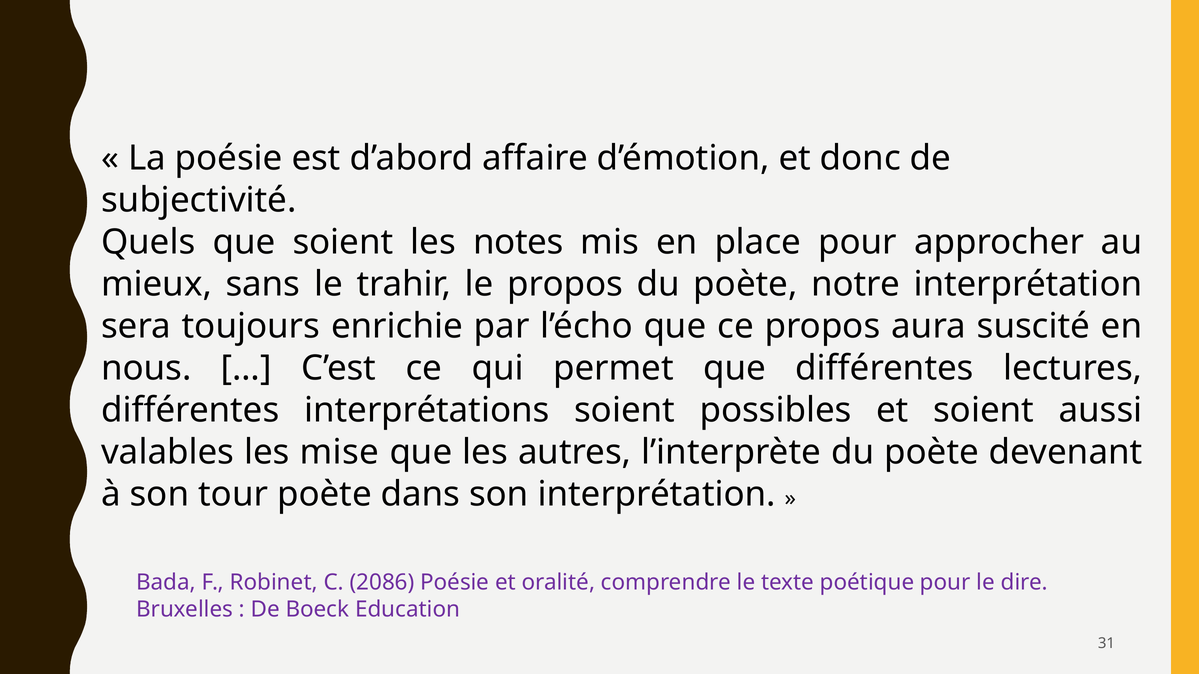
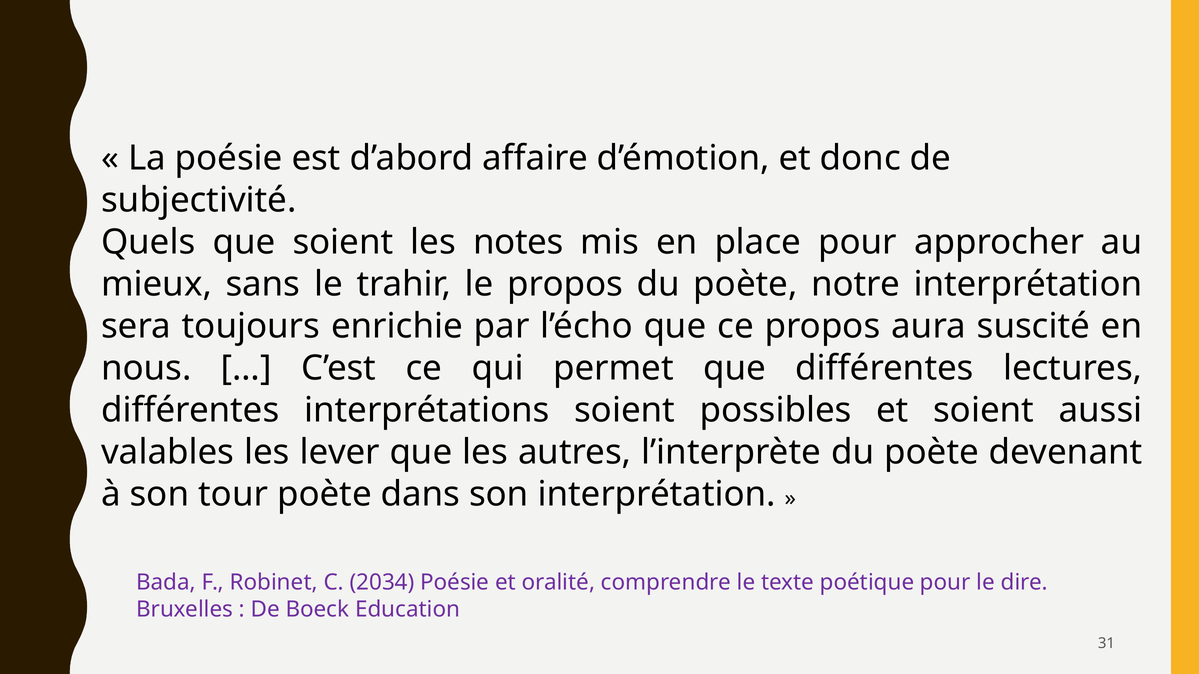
mise: mise -> lever (340, 452)
2086: 2086 -> 2034 (382, 583)
